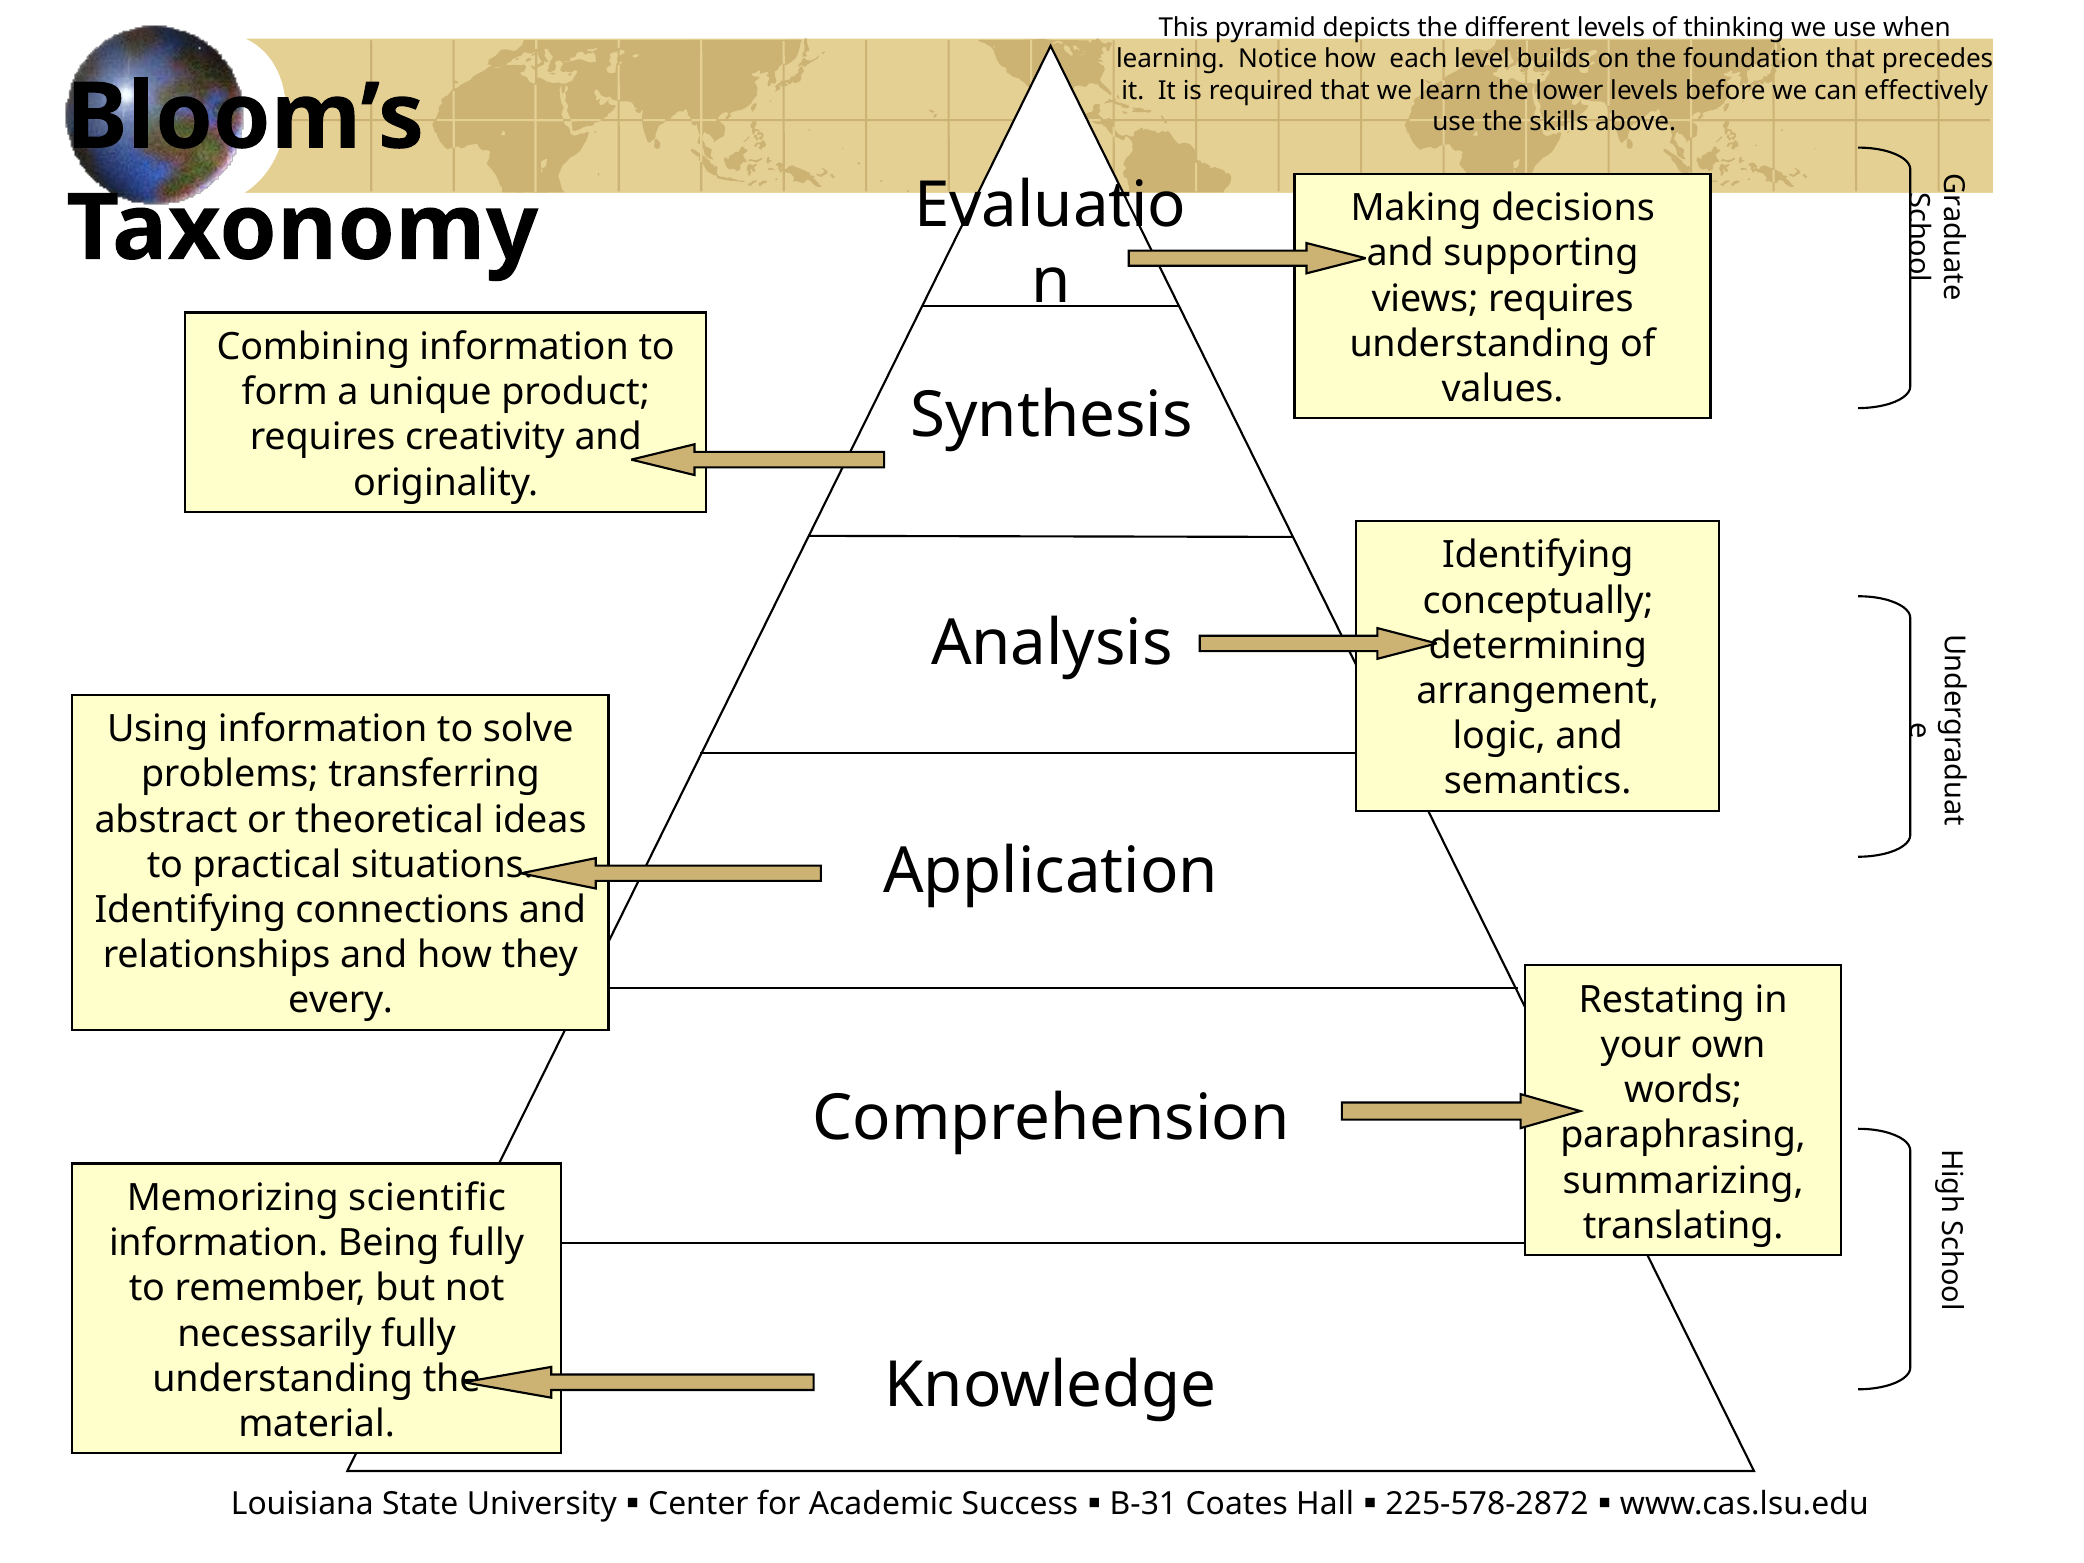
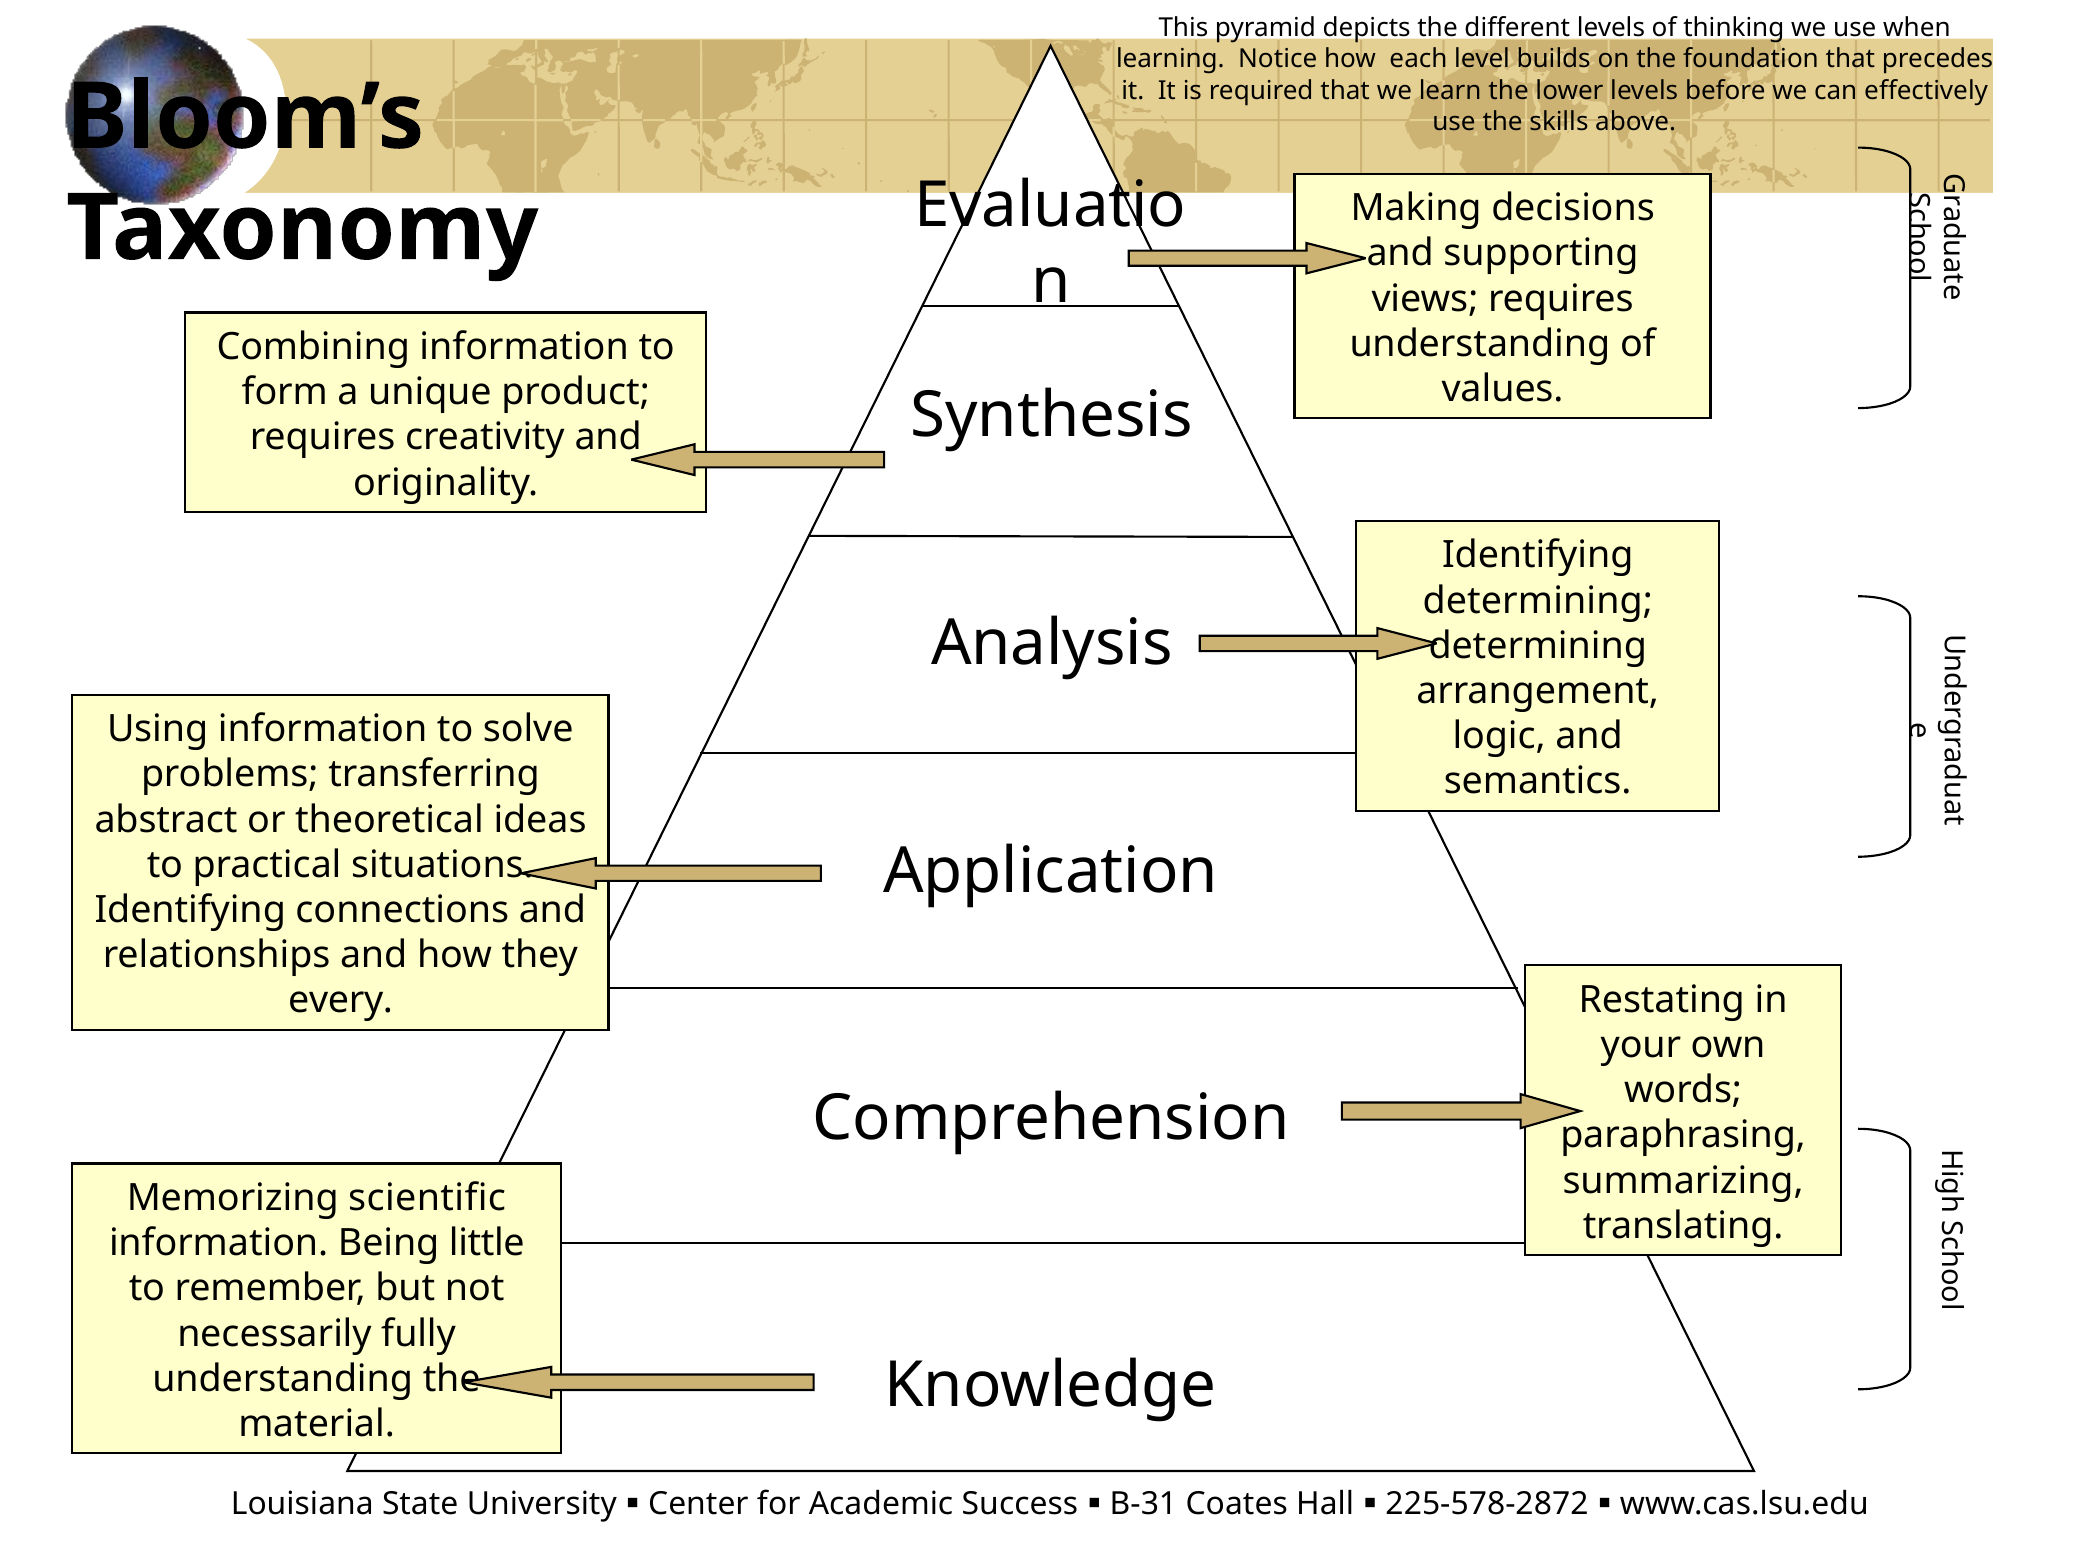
conceptually: conceptually -> determining (1538, 601)
Being fully: fully -> little (487, 1243)
